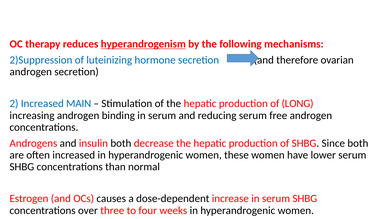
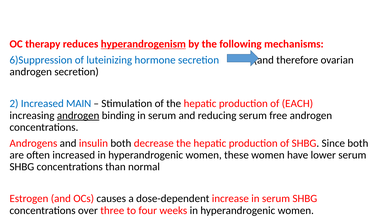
2)Suppression: 2)Suppression -> 6)Suppression (41, 60)
LONG: LONG -> EACH (297, 103)
androgen underline: none -> present (78, 115)
